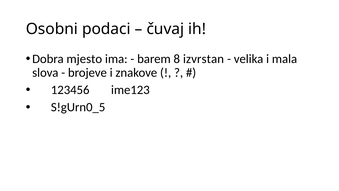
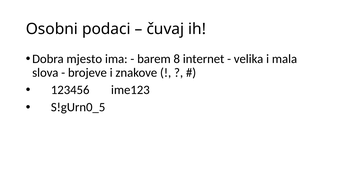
izvrstan: izvrstan -> internet (204, 59)
